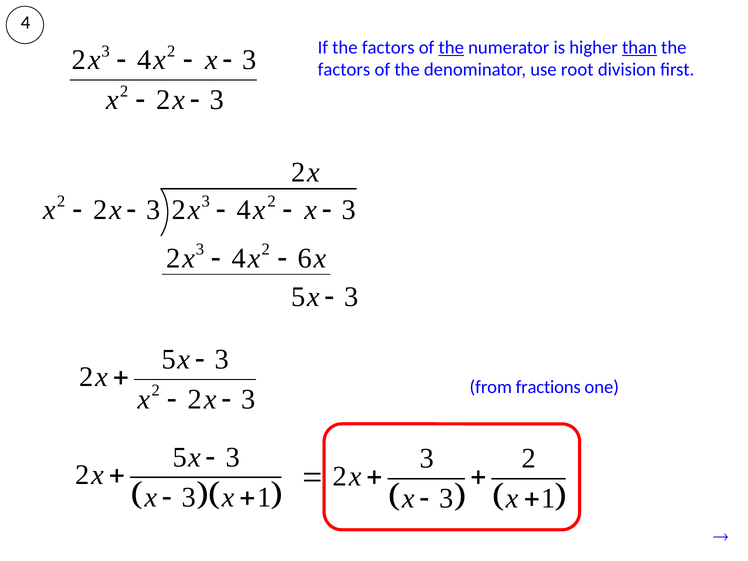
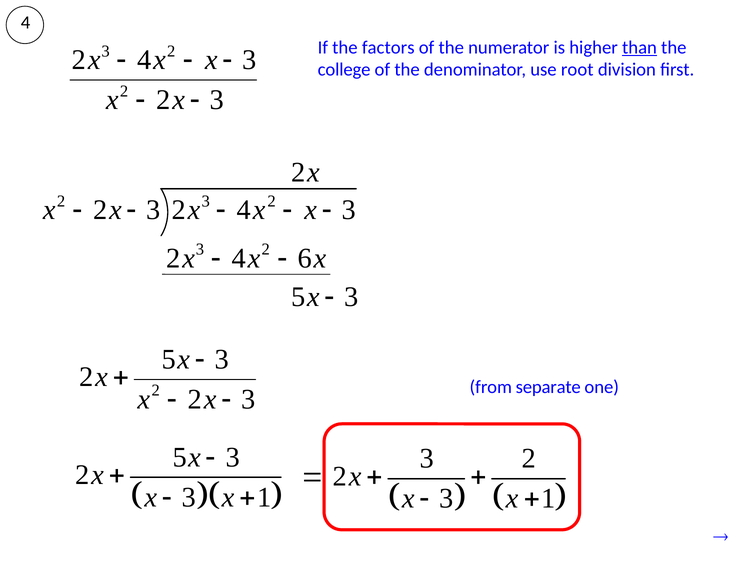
the underline: present -> none (451, 47)
factors: factors -> college (344, 70)
fractions: fractions -> separate (548, 387)
